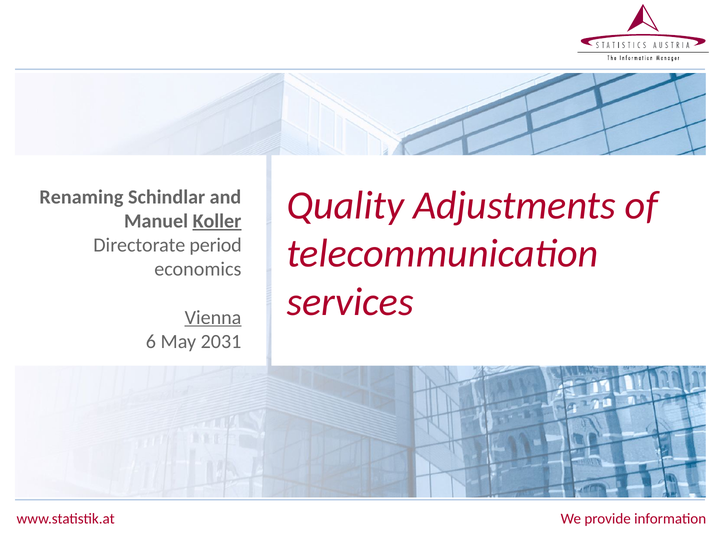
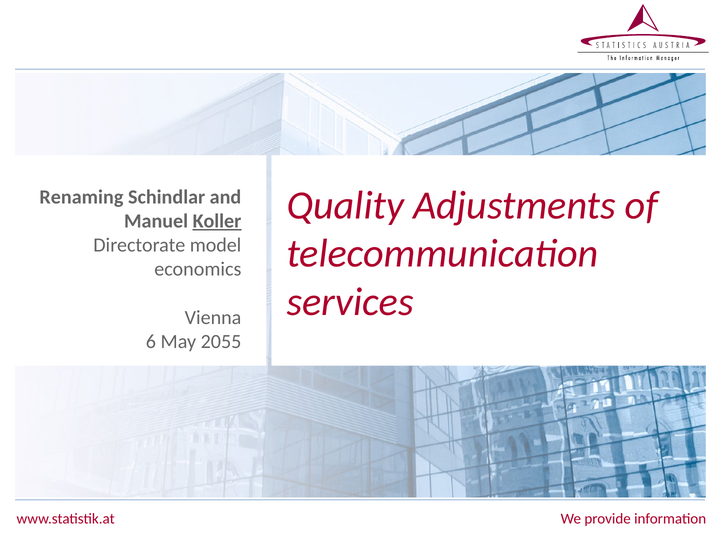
period: period -> model (216, 245)
Vienna underline: present -> none (213, 318)
2031: 2031 -> 2055 (221, 342)
